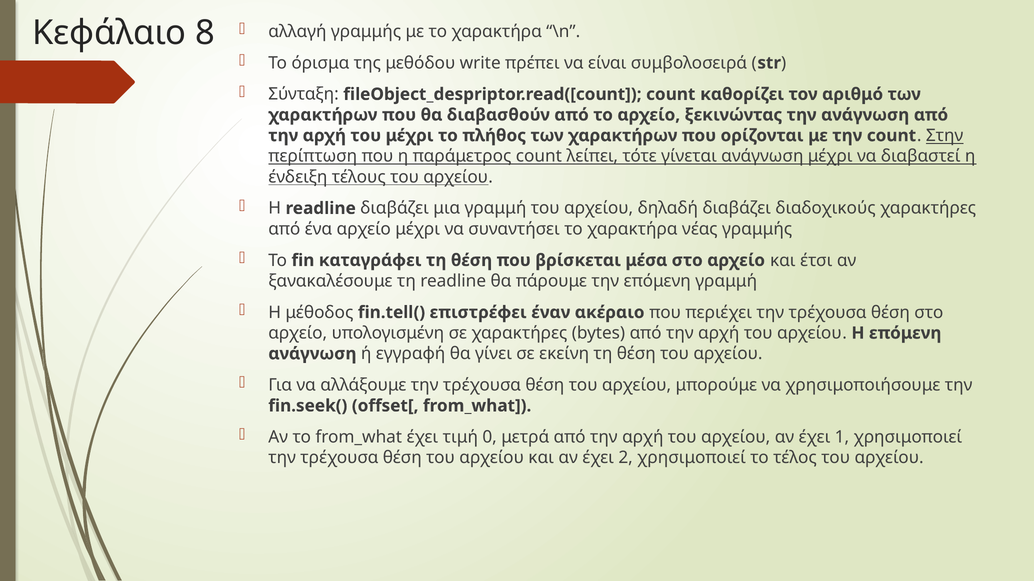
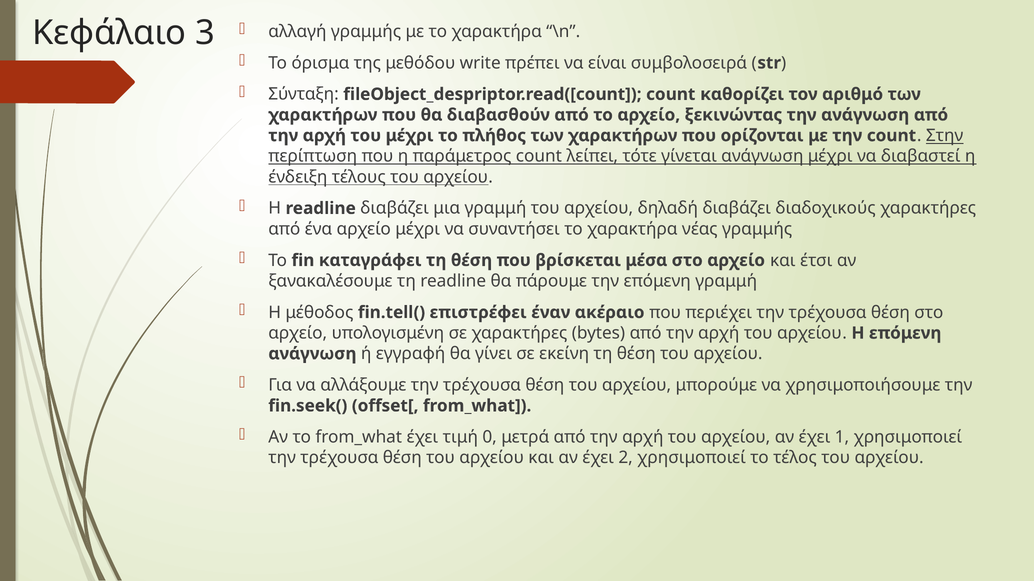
8: 8 -> 3 (205, 33)
